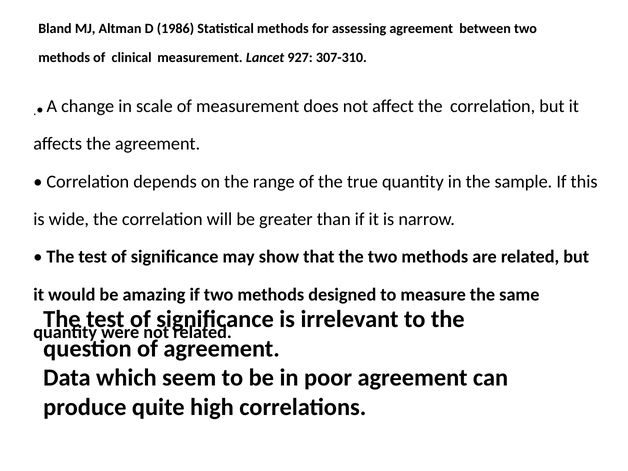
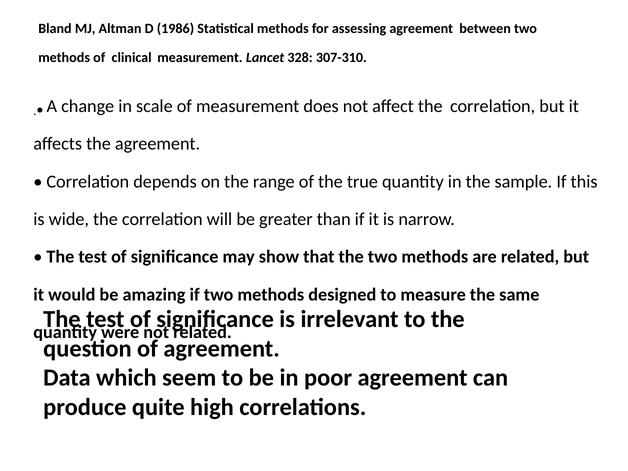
927: 927 -> 328 (300, 58)
